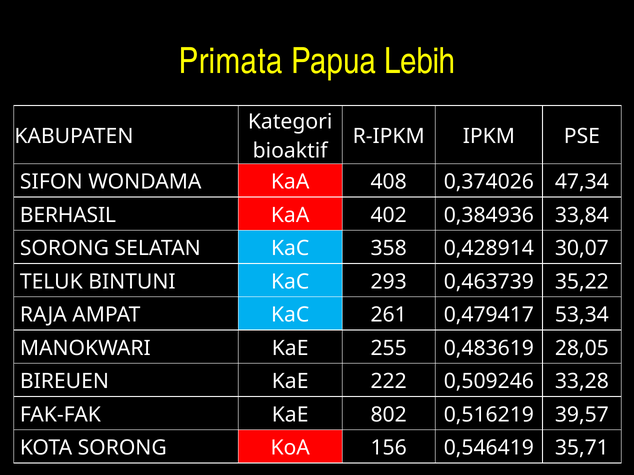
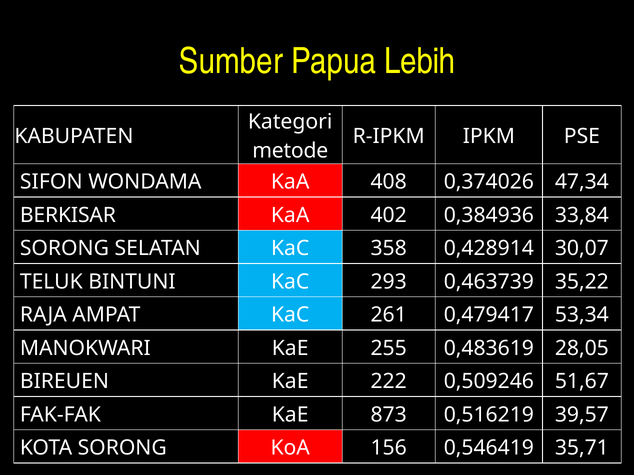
Primata: Primata -> Sumber (231, 61)
bioaktif: bioaktif -> metode (290, 151)
BERHASIL: BERHASIL -> BERKISAR (68, 215)
33,28: 33,28 -> 51,67 (582, 382)
802: 802 -> 873 (389, 415)
